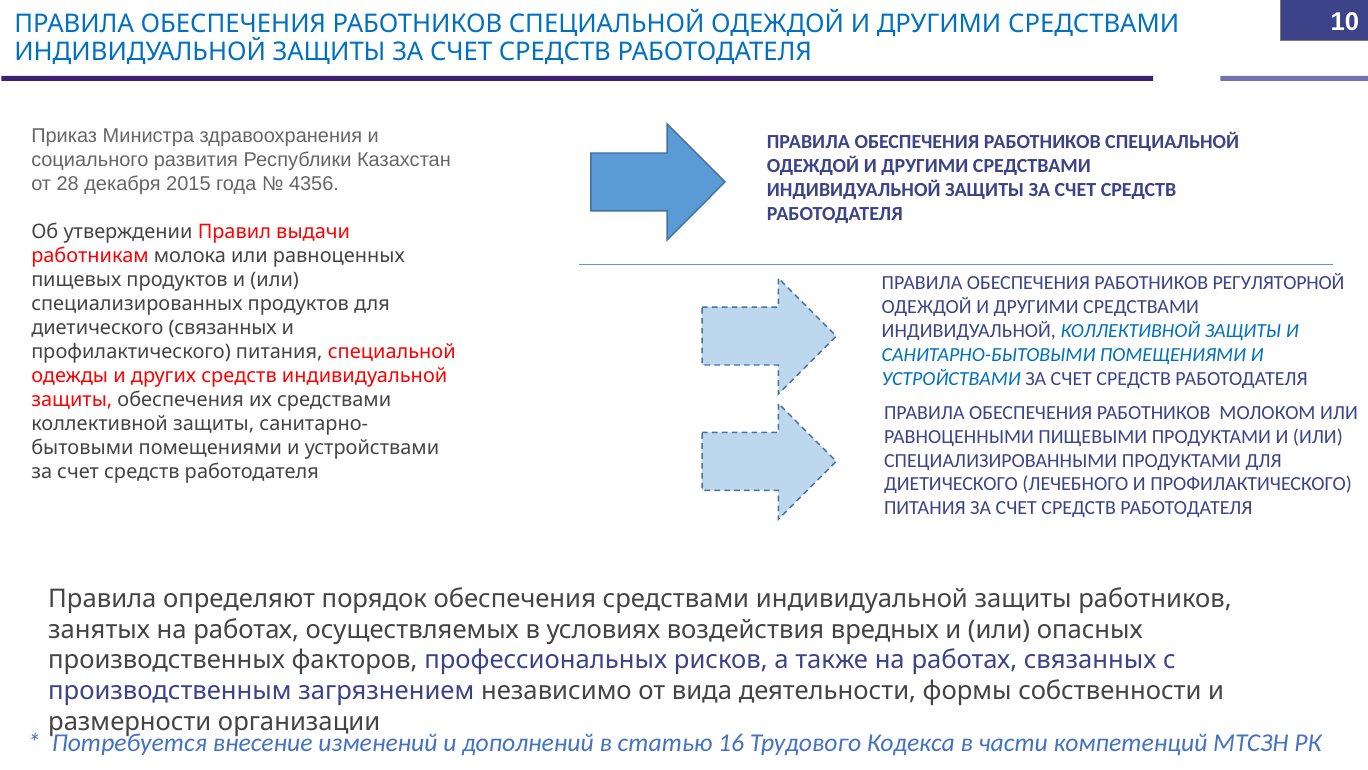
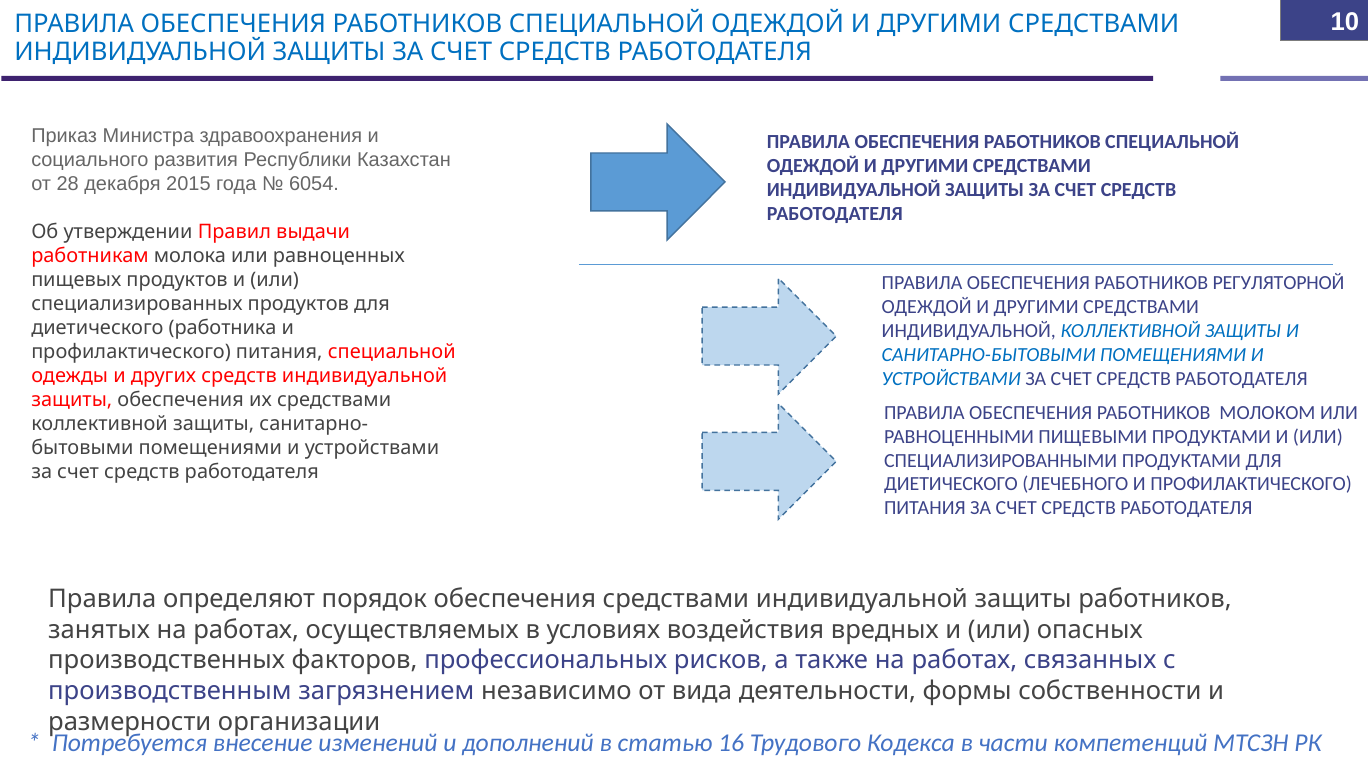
4356: 4356 -> 6054 (314, 184)
диетического связанных: связанных -> работника (223, 328)
